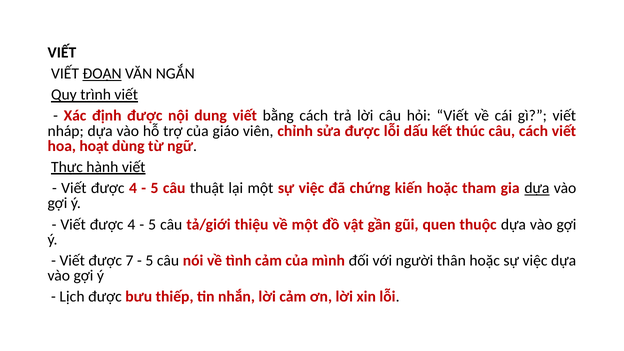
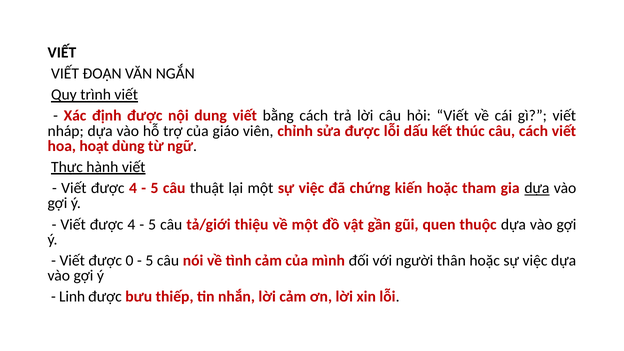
ĐOẠN underline: present -> none (102, 74)
7: 7 -> 0 (130, 261)
Lịch: Lịch -> Linh (72, 297)
